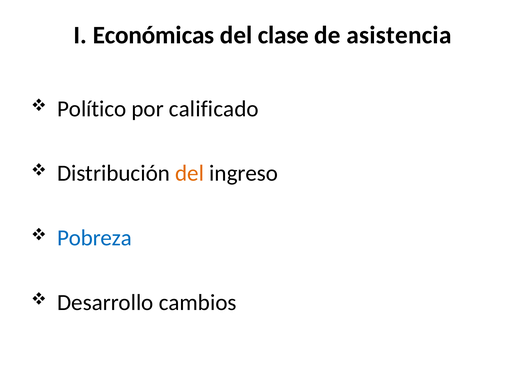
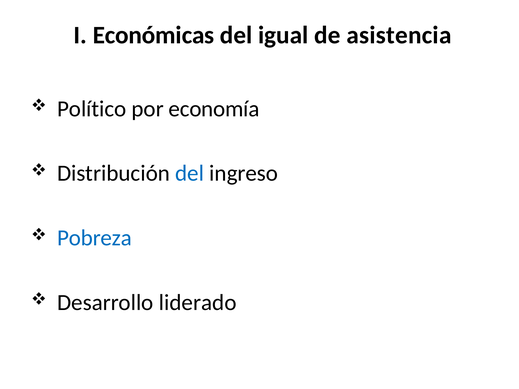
clase: clase -> igual (283, 35)
calificado: calificado -> economía (214, 109)
del colour: orange -> blue (190, 173)
cambios: cambios -> liderado (198, 303)
